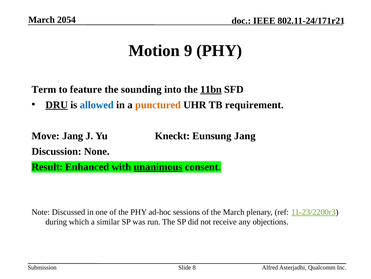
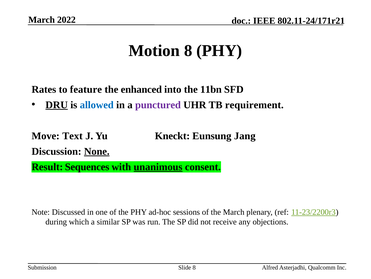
2054: 2054 -> 2022 (66, 20)
Motion 9: 9 -> 8 (188, 51)
Term: Term -> Rates (44, 89)
sounding: sounding -> enhanced (141, 89)
11bn underline: present -> none (211, 89)
punctured colour: orange -> purple (158, 105)
Move Jang: Jang -> Text (72, 136)
None underline: none -> present (97, 151)
Enhanced: Enhanced -> Sequences (87, 166)
